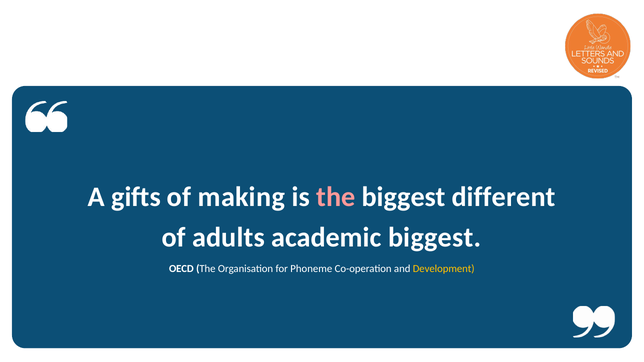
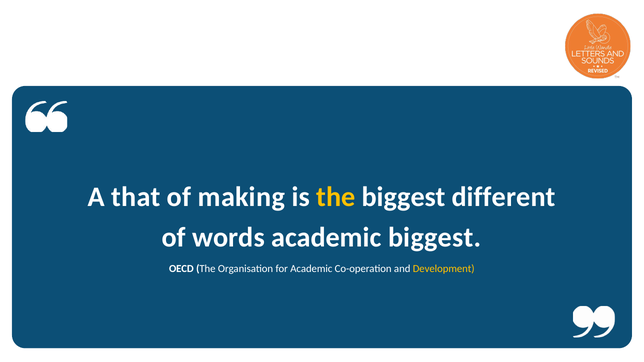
gifts: gifts -> that (136, 197)
the colour: pink -> yellow (336, 197)
adults: adults -> words (229, 238)
for Phoneme: Phoneme -> Academic (311, 269)
